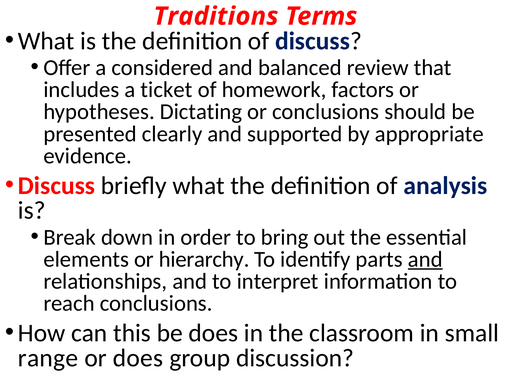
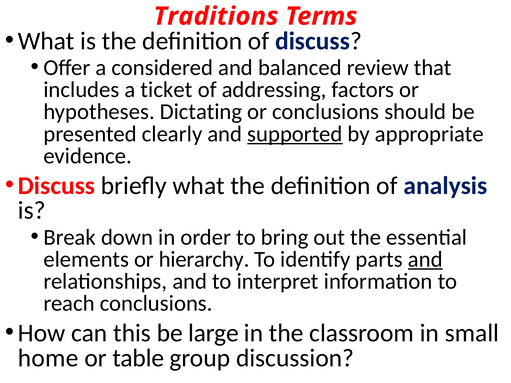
homework: homework -> addressing (274, 90)
supported underline: none -> present (295, 134)
be does: does -> large (213, 333)
range: range -> home (48, 358)
or does: does -> table (138, 358)
